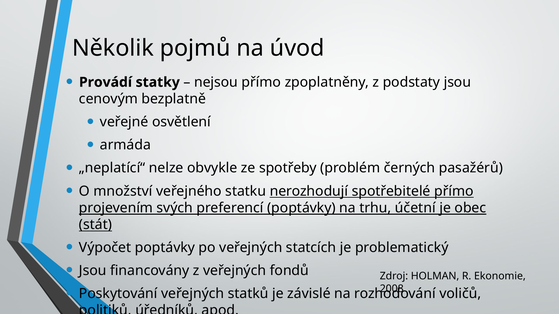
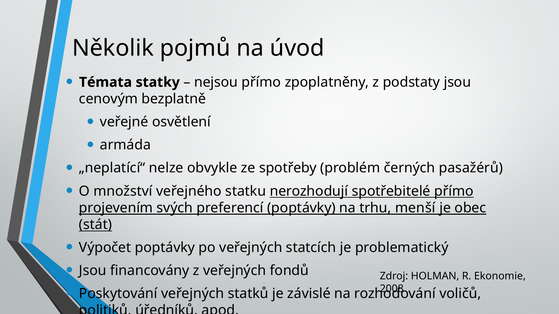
Provádí: Provádí -> Témata (105, 82)
účetní: účetní -> menší (415, 208)
